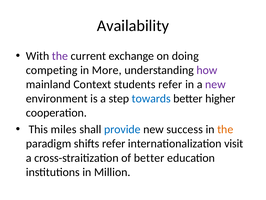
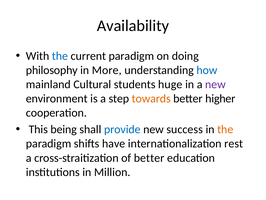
the colour: purple -> blue (60, 56)
current exchange: exchange -> paradigm (131, 56)
competing: competing -> philosophy (52, 70)
how colour: purple -> blue (207, 70)
Context: Context -> Cultural (92, 84)
students refer: refer -> huge (170, 84)
towards colour: blue -> orange (151, 98)
miles: miles -> being (64, 129)
shifts refer: refer -> have (114, 143)
visit: visit -> rest (234, 143)
